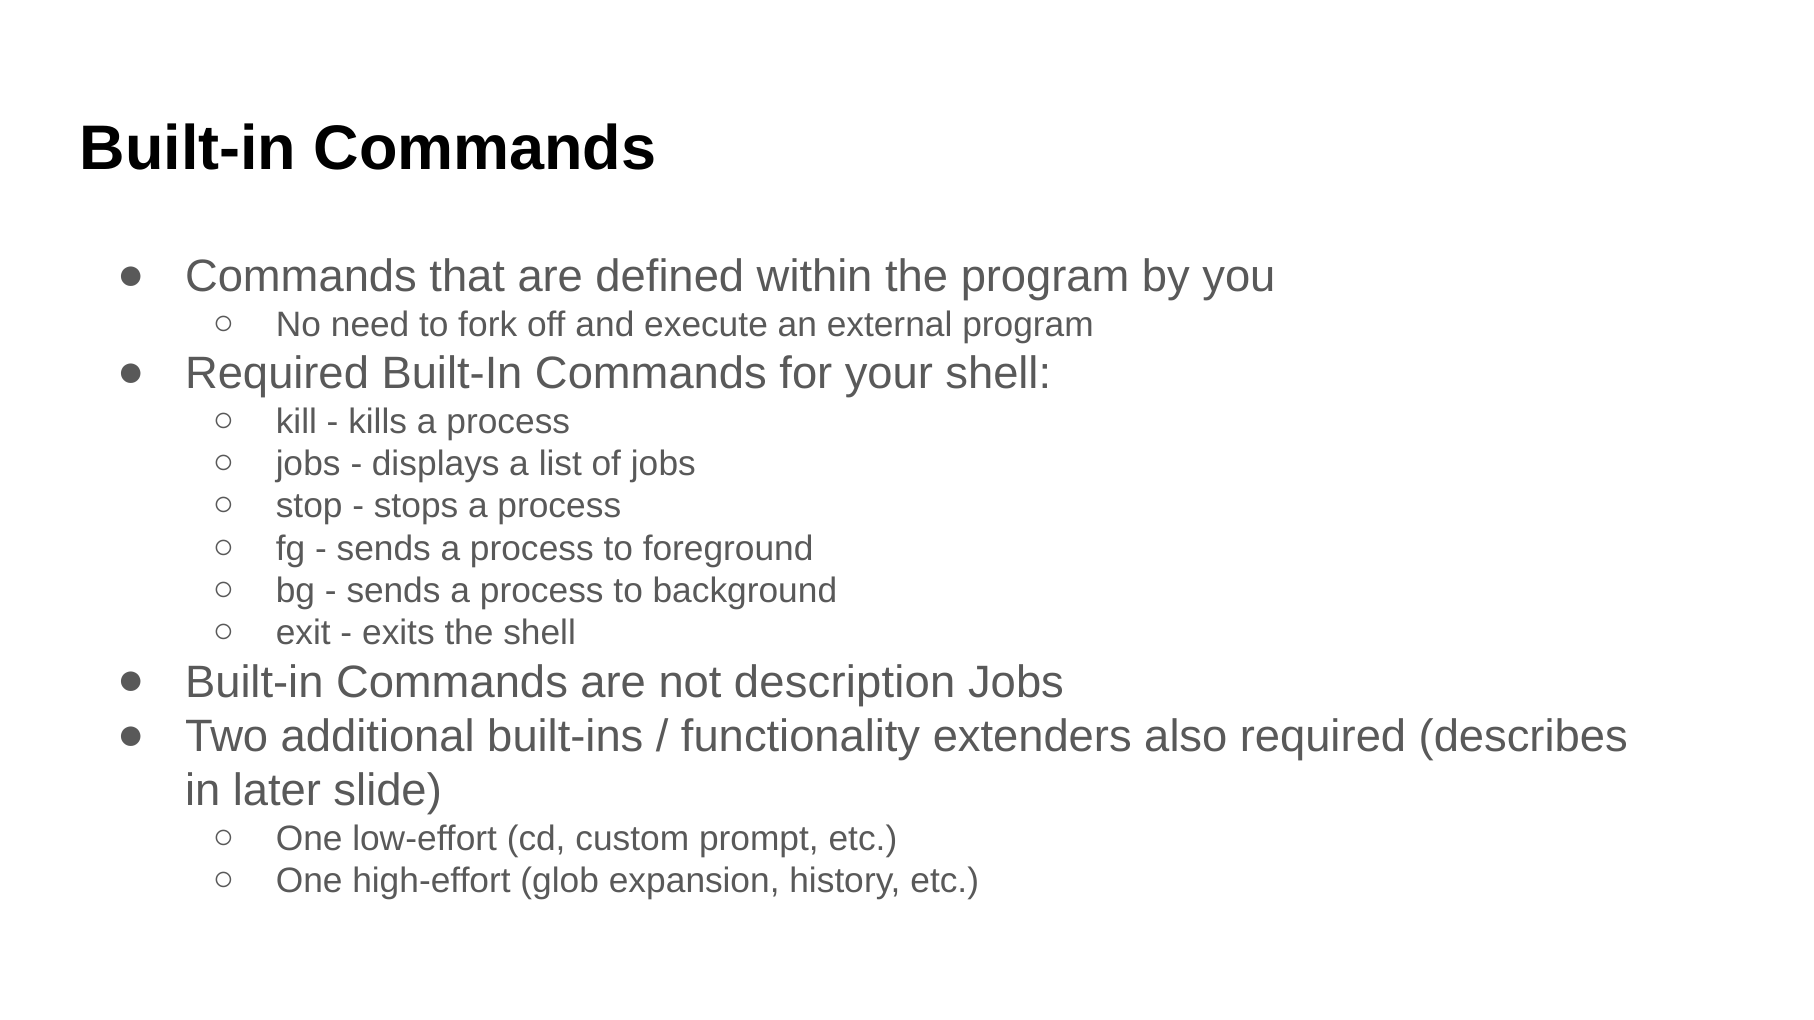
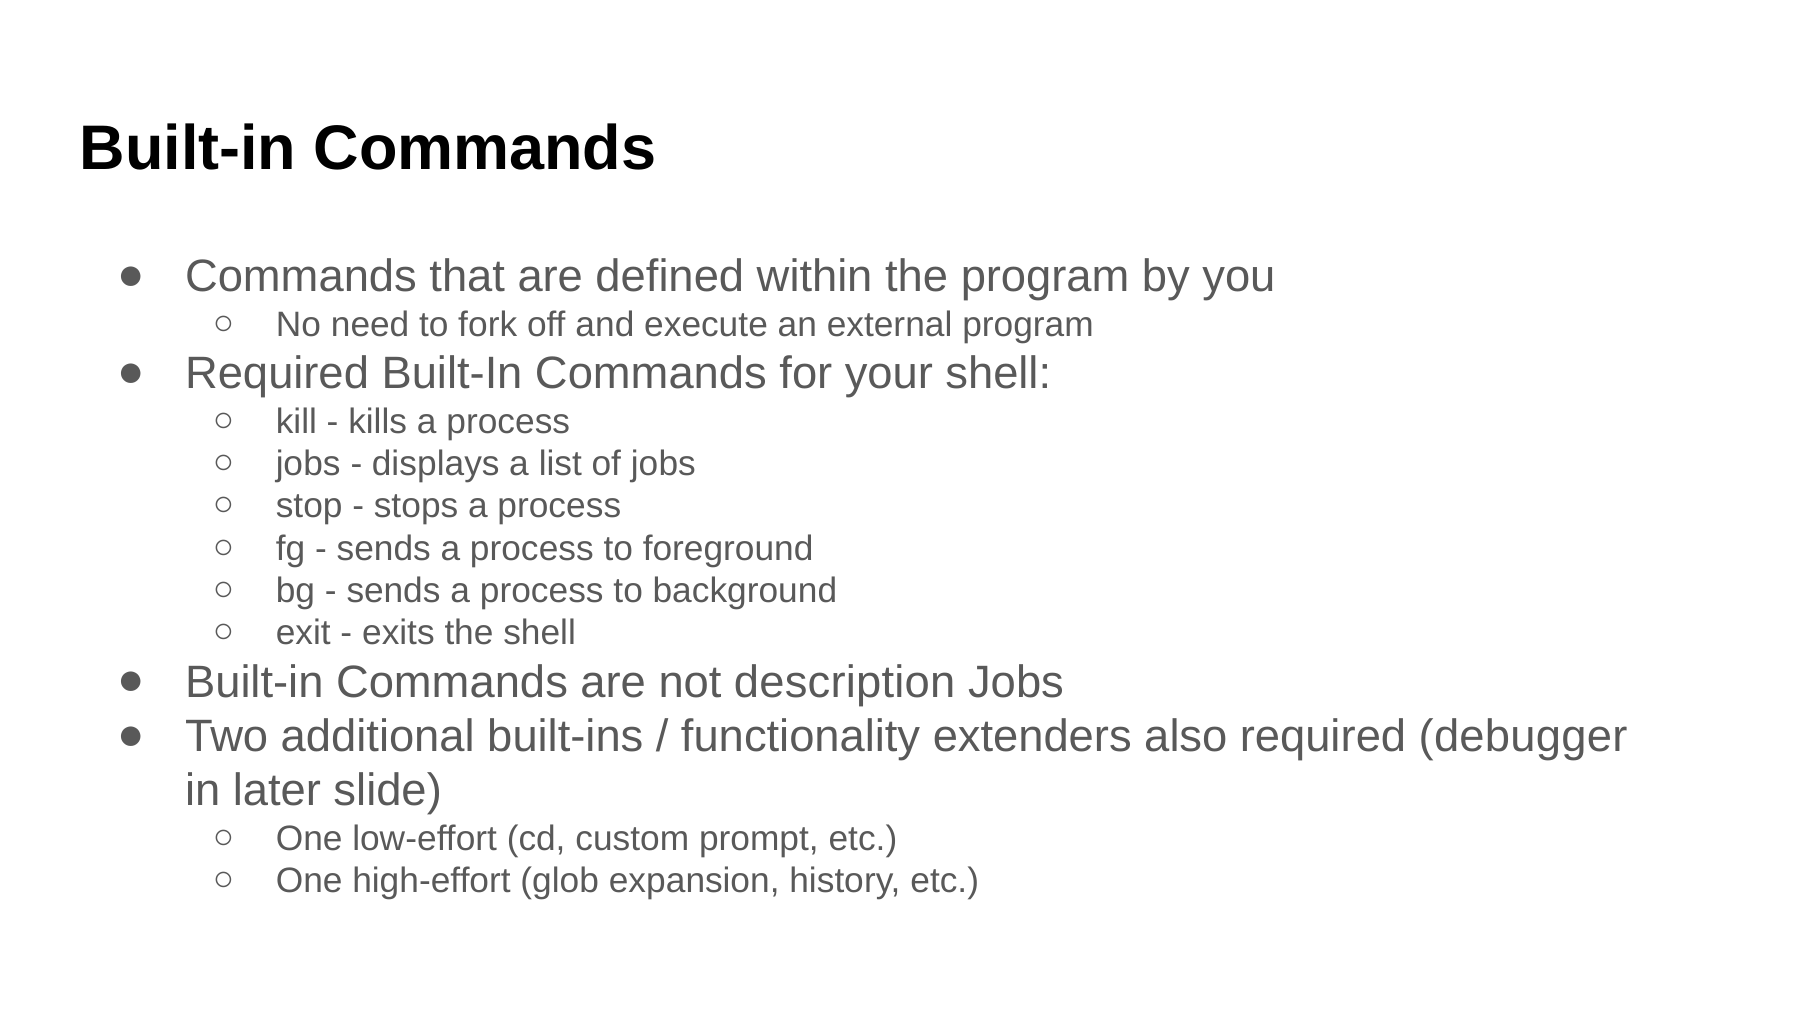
describes: describes -> debugger (1523, 737)
